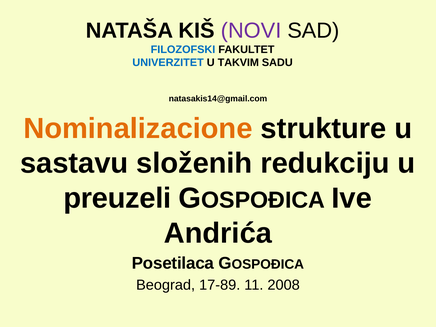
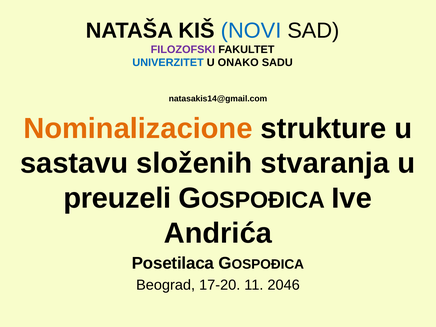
NOVI colour: purple -> blue (251, 31)
FILOZOFSKI colour: blue -> purple (183, 49)
TAKVIM: TAKVIM -> ONAKO (238, 63)
redukciju: redukciju -> stvaranja (325, 163)
17-89: 17-89 -> 17-20 (220, 285)
2008: 2008 -> 2046 (284, 285)
